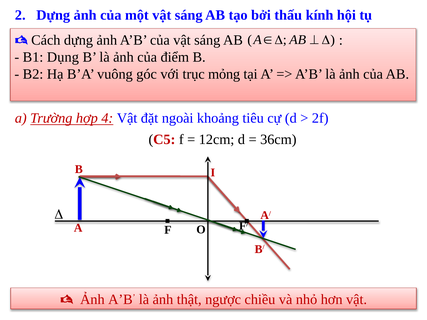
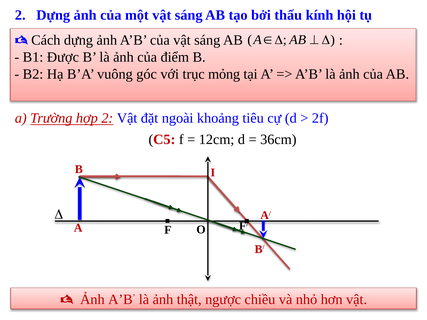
Dụng: Dụng -> Được (63, 57)
hợp 4: 4 -> 2 (107, 118)
